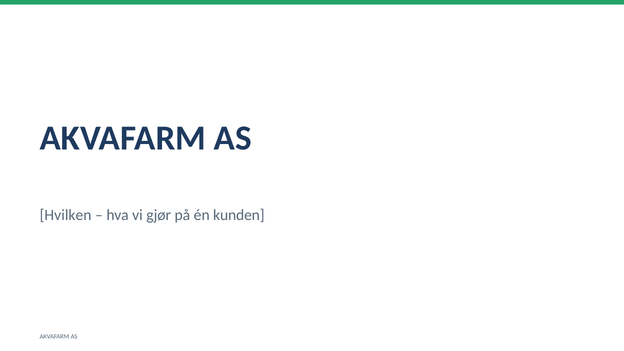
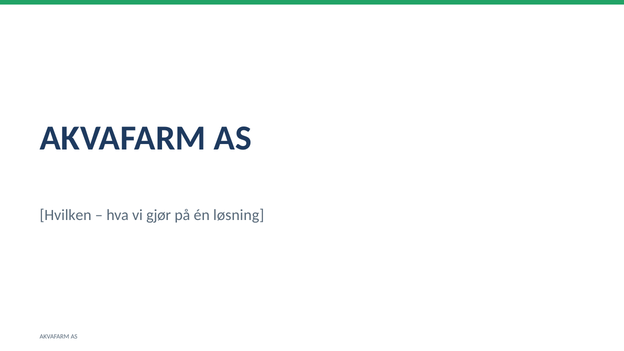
kunden: kunden -> løsning (239, 215)
